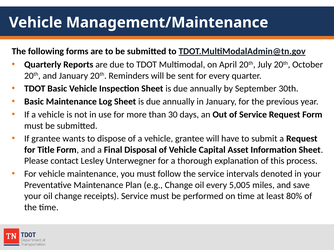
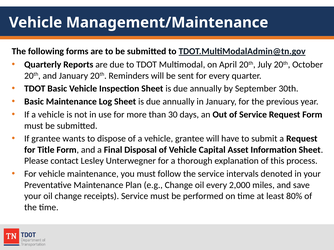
5,005: 5,005 -> 2,000 (240, 185)
